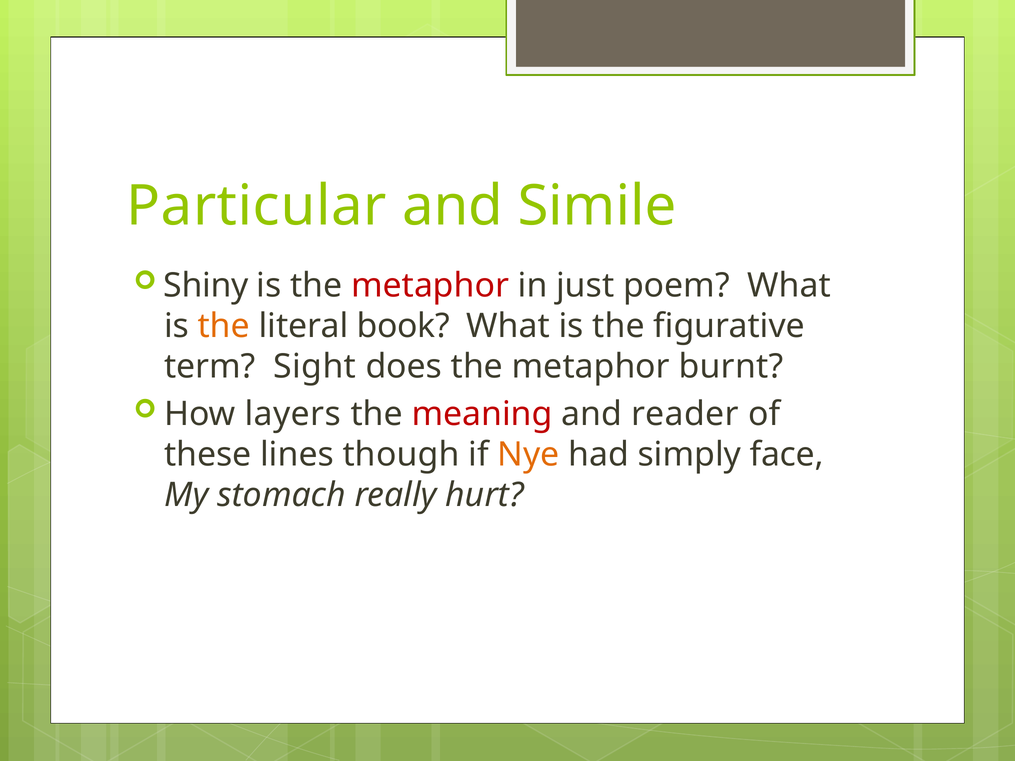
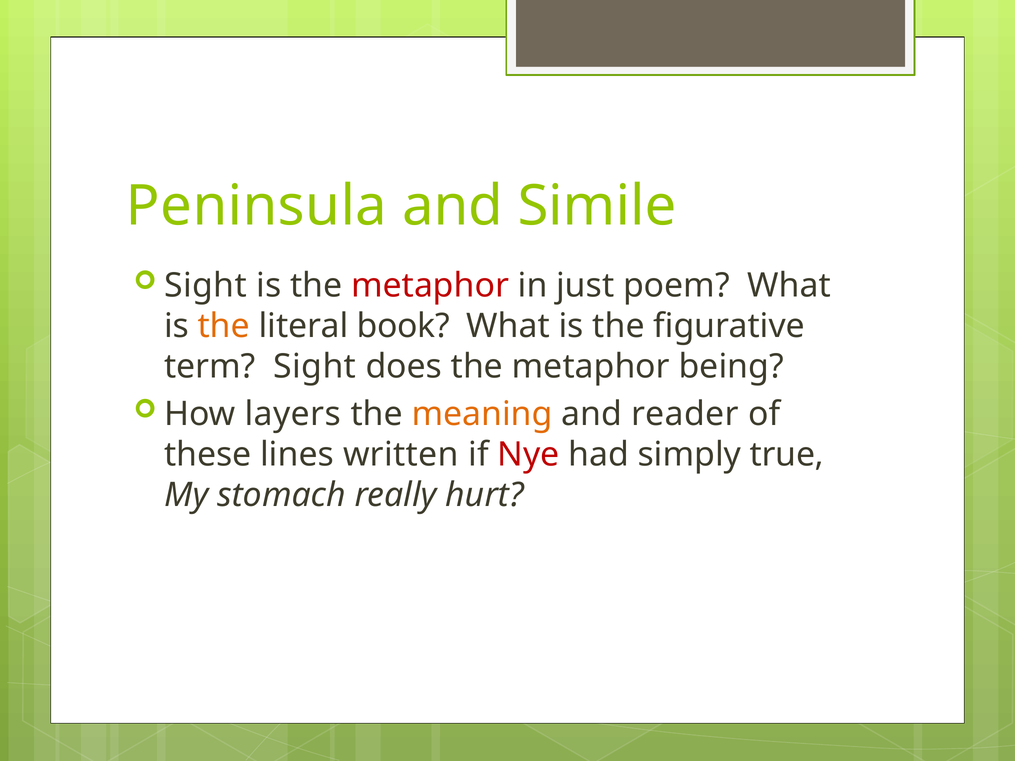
Particular: Particular -> Peninsula (257, 206)
Shiny: Shiny -> Sight (206, 286)
burnt: burnt -> being (731, 367)
meaning colour: red -> orange (482, 414)
though: though -> written (401, 455)
Nye colour: orange -> red (529, 455)
face: face -> true (787, 455)
